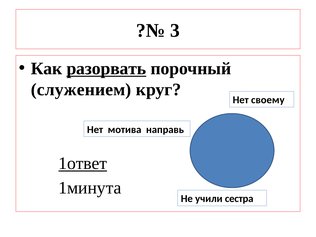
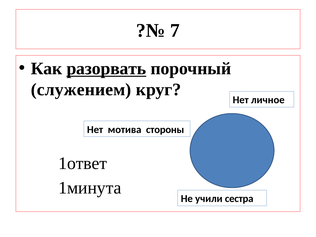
3: 3 -> 7 (175, 31)
своему: своему -> личное (268, 100)
направь: направь -> стороны (165, 130)
1ответ underline: present -> none (83, 163)
